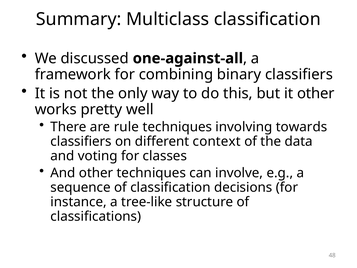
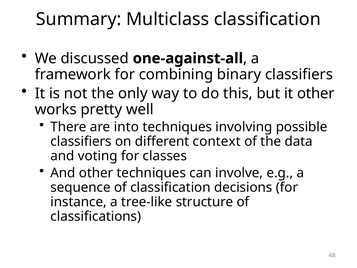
rule: rule -> into (126, 127)
towards: towards -> possible (302, 127)
